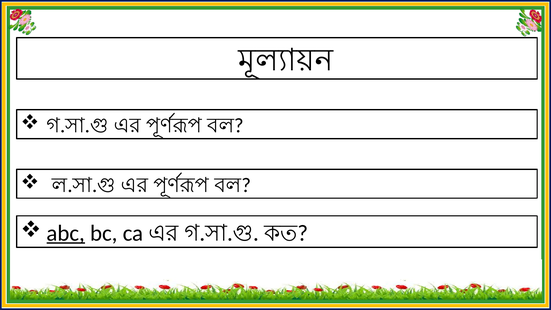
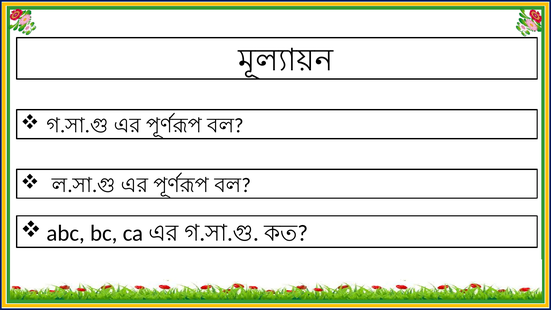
abc underline: present -> none (66, 233)
